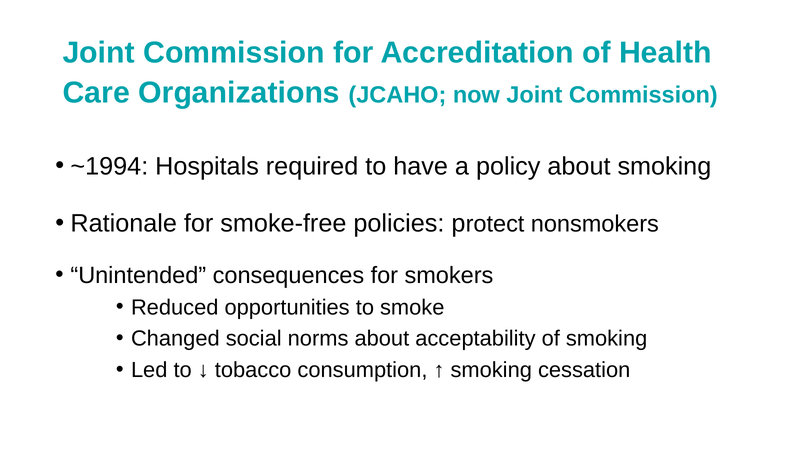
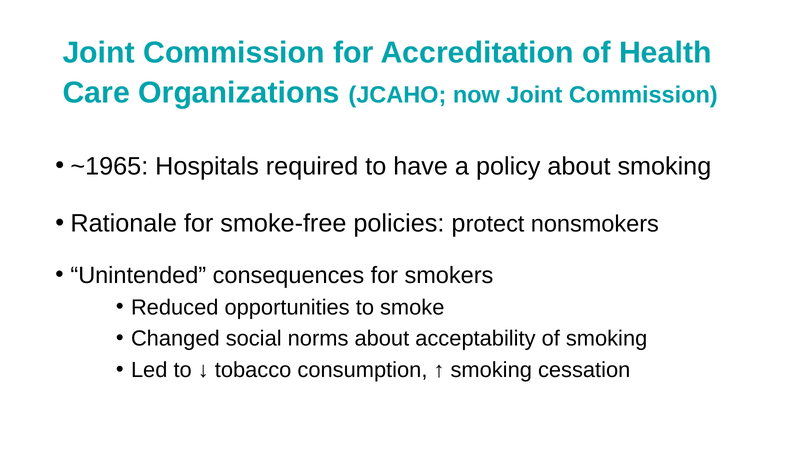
~1994: ~1994 -> ~1965 (109, 166)
